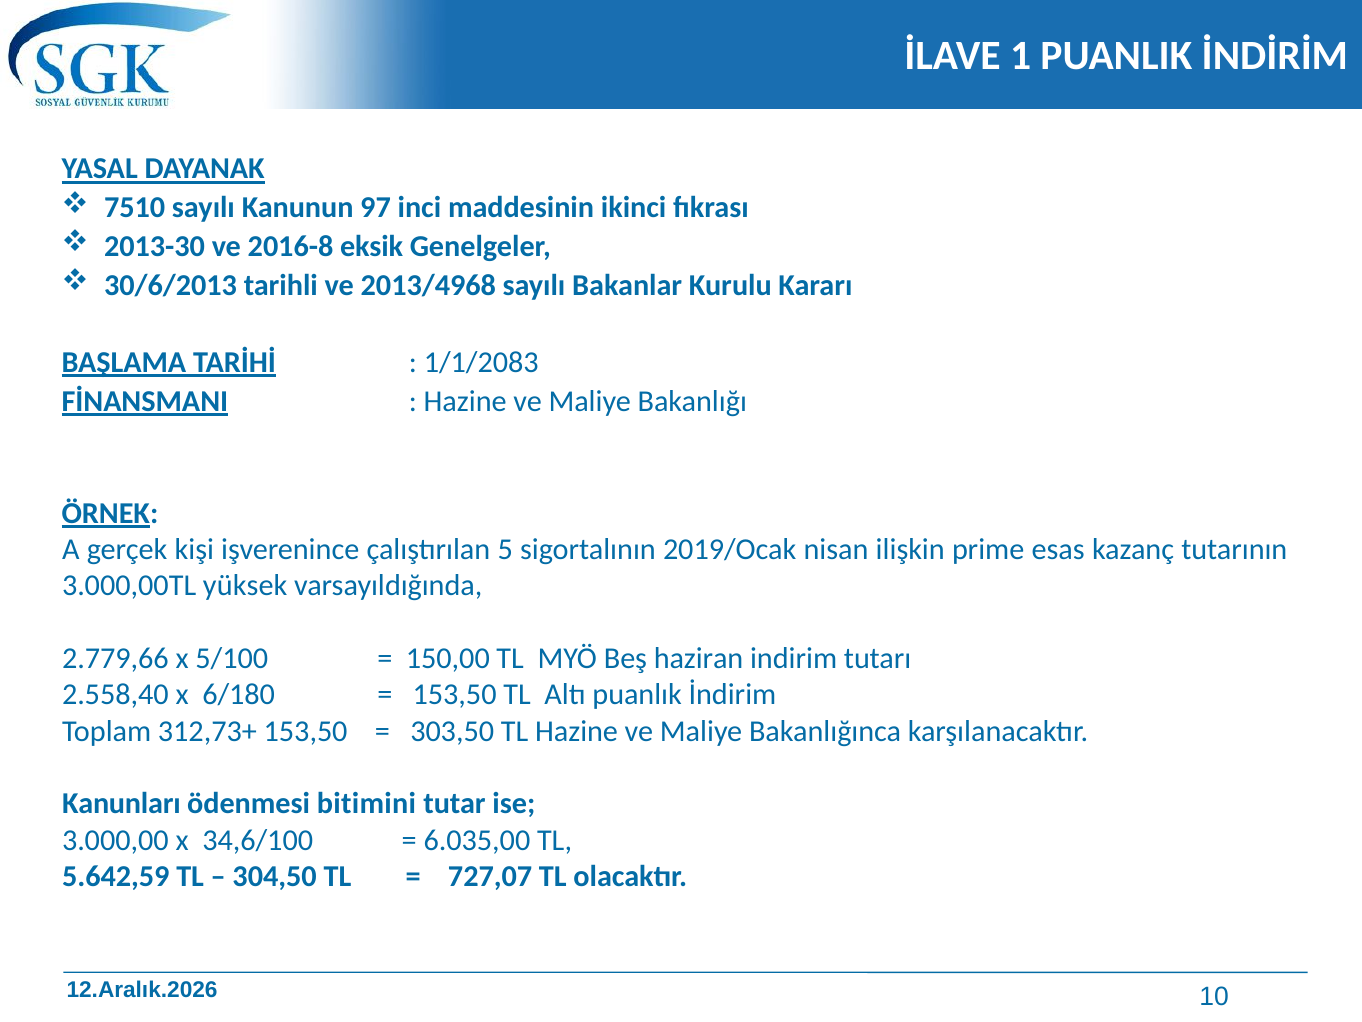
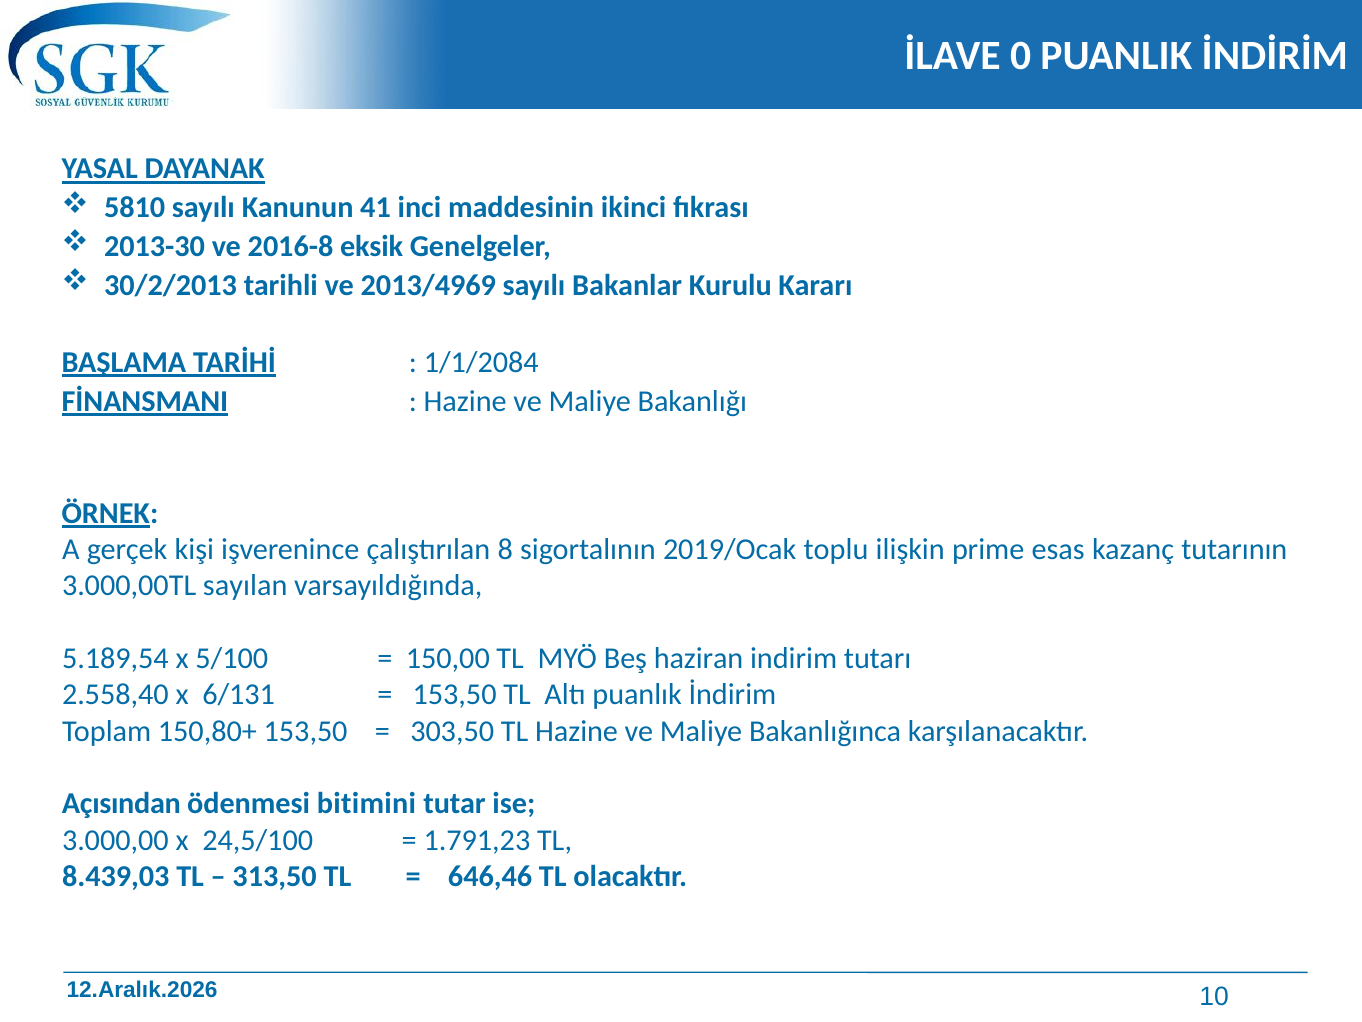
1: 1 -> 0 (1021, 55)
7510: 7510 -> 5810 (135, 208)
97: 97 -> 41 (376, 208)
30/6/2013: 30/6/2013 -> 30/2/2013 (171, 285)
2013/4968: 2013/4968 -> 2013/4969 (428, 285)
1/1/2083: 1/1/2083 -> 1/1/2084 (481, 362)
5: 5 -> 8 (505, 549)
nisan: nisan -> toplu (836, 549)
yüksek: yüksek -> sayılan (245, 586)
2.779,66: 2.779,66 -> 5.189,54 (115, 658)
6/180: 6/180 -> 6/131 (239, 695)
312,73+: 312,73+ -> 150,80+ (207, 731)
Kanunları: Kanunları -> Açısından (121, 803)
34,6/100: 34,6/100 -> 24,5/100 (258, 840)
6.035,00: 6.035,00 -> 1.791,23 (477, 840)
5.642,59: 5.642,59 -> 8.439,03 (116, 876)
304,50: 304,50 -> 313,50 (275, 876)
727,07: 727,07 -> 646,46 (490, 876)
